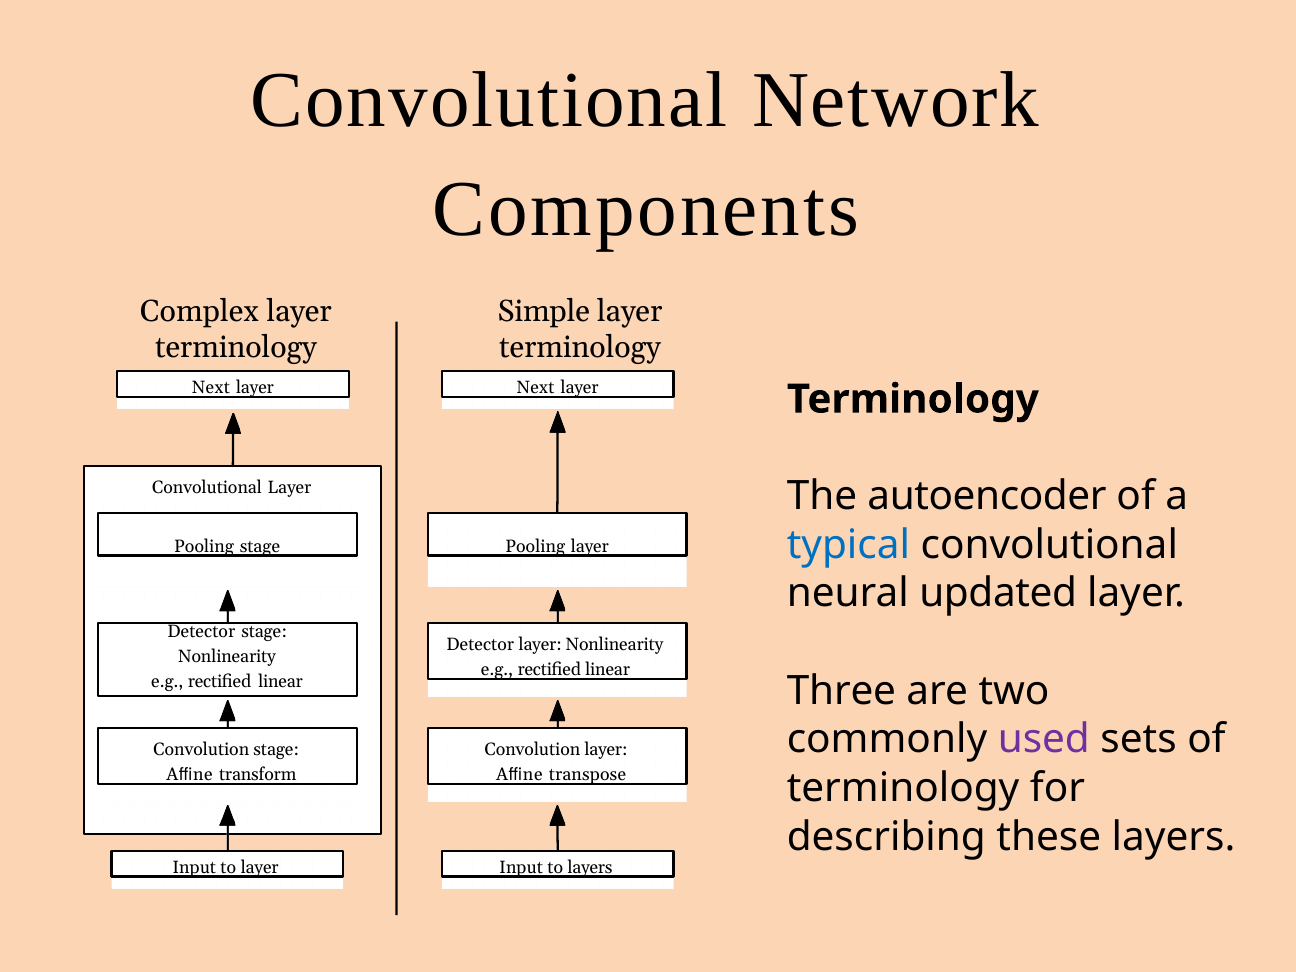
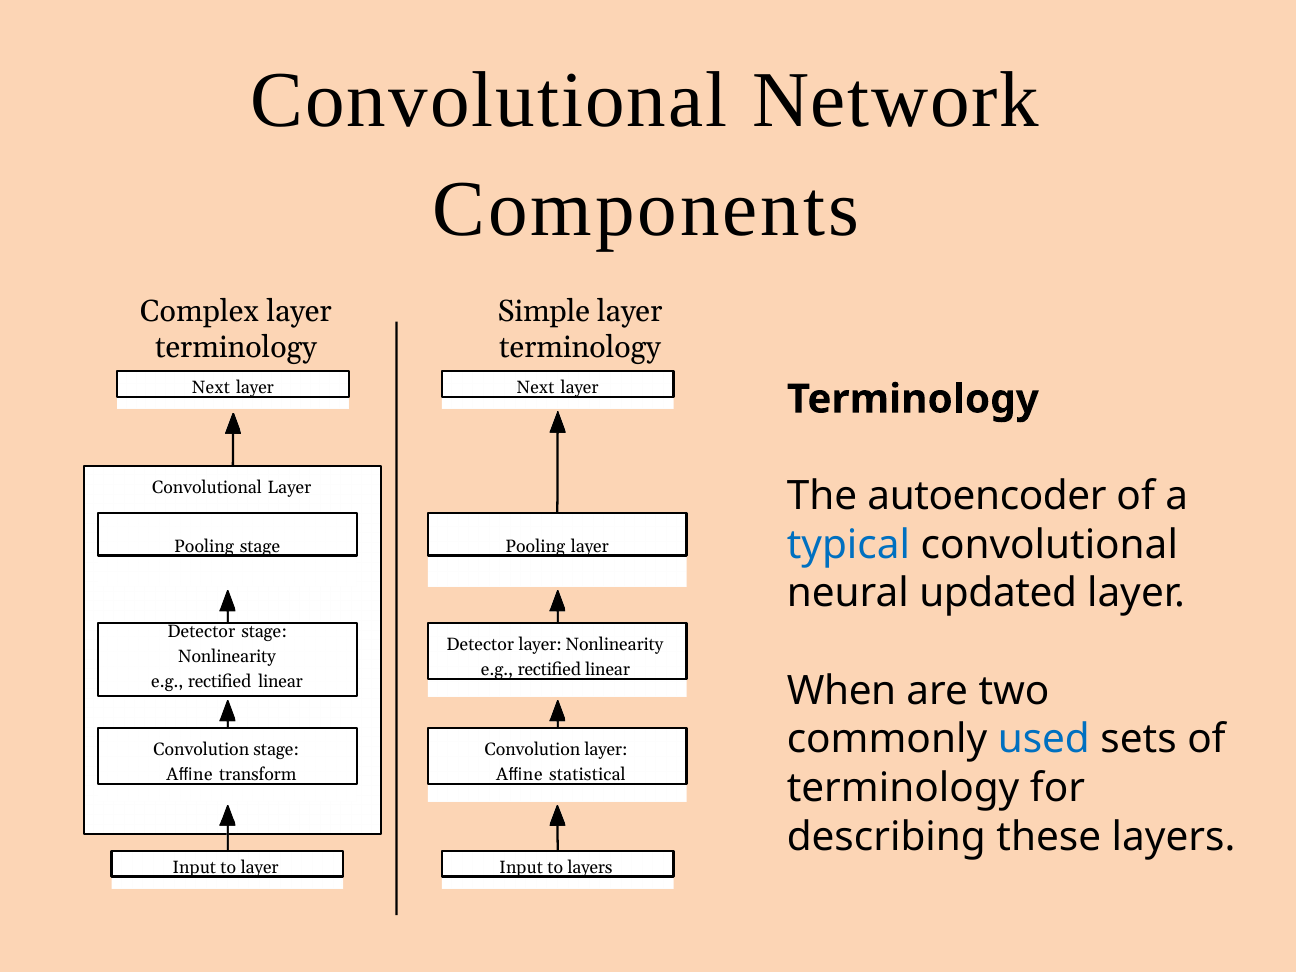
Three: Three -> When (842, 691)
used colour: purple -> blue (1044, 739)
transpose: transpose -> statistical (587, 774)
